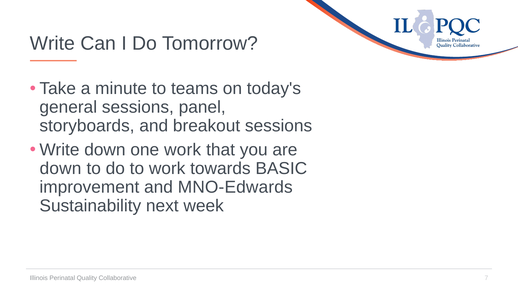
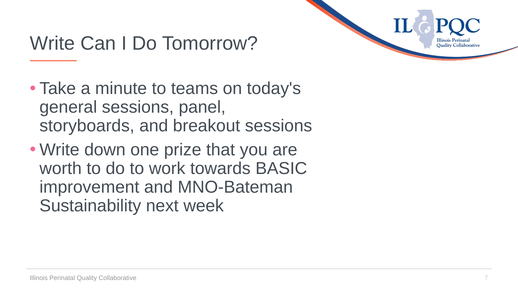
one work: work -> prize (183, 150)
down: down -> worth (61, 169)
MNO-Edwards: MNO-Edwards -> MNO-Bateman (235, 187)
